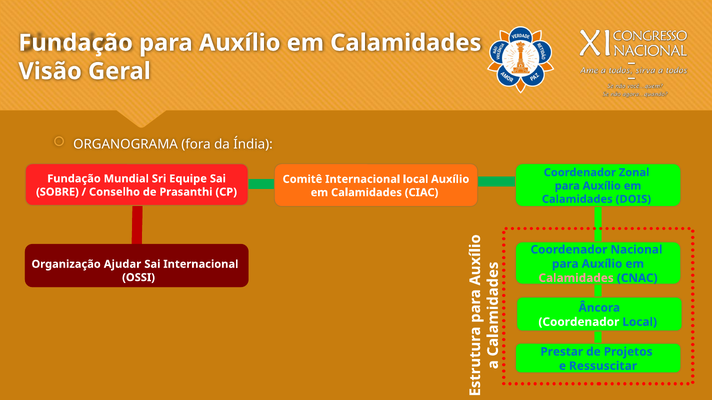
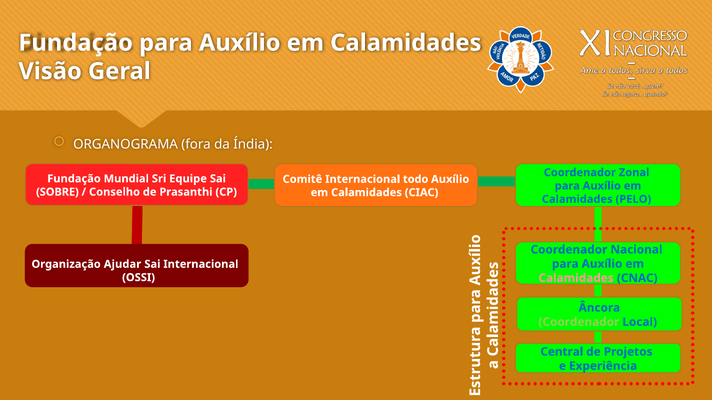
Internacional local: local -> todo (416, 179)
DOIS: DOIS -> PELO (633, 199)
Coordenador colour: white -> light green (579, 322)
Prestar: Prestar -> Central (562, 352)
Ressuscitar: Ressuscitar -> Experiência (603, 366)
